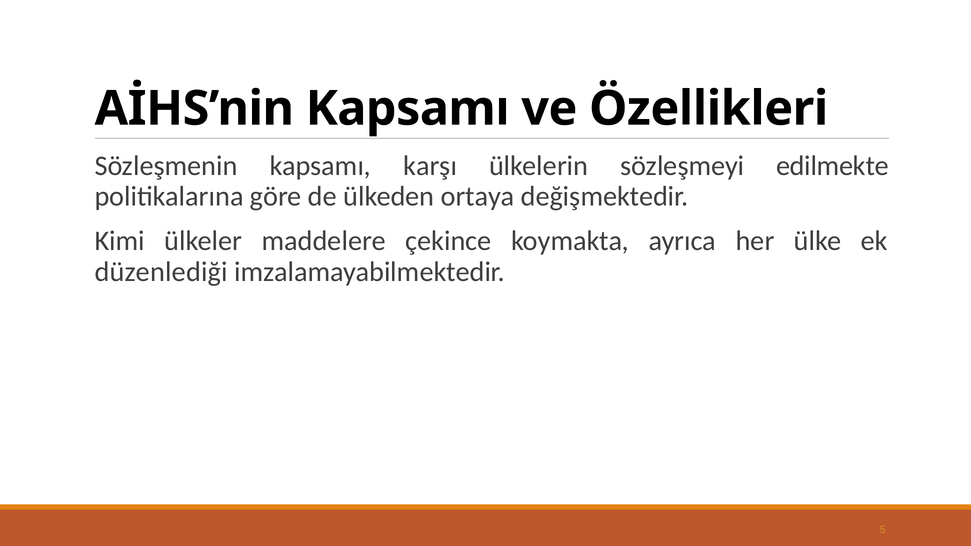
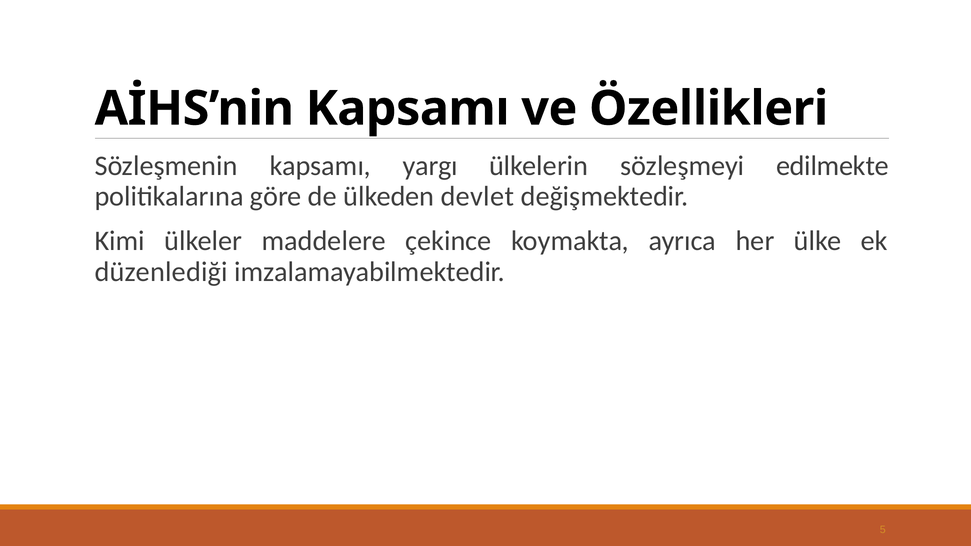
karşı: karşı -> yargı (430, 166)
ortaya: ortaya -> devlet (477, 196)
